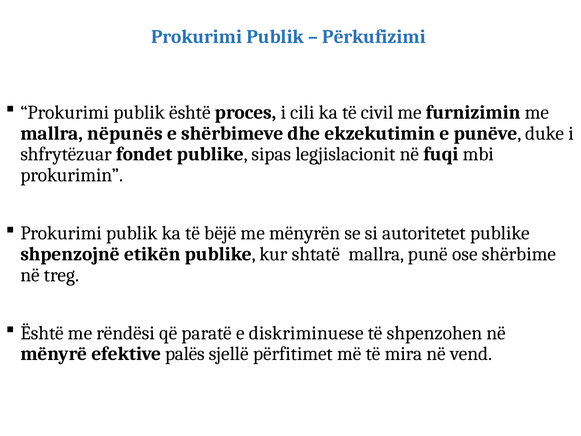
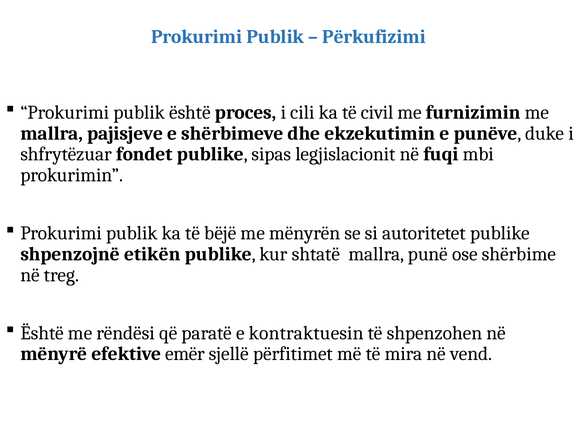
nëpunës: nëpunës -> pajisjeve (125, 133)
diskriminuese: diskriminuese -> kontraktuesin (306, 333)
palës: palës -> emër (185, 354)
